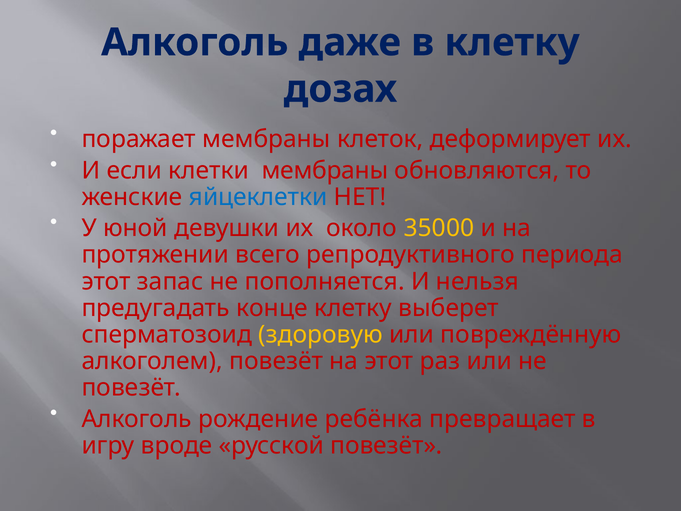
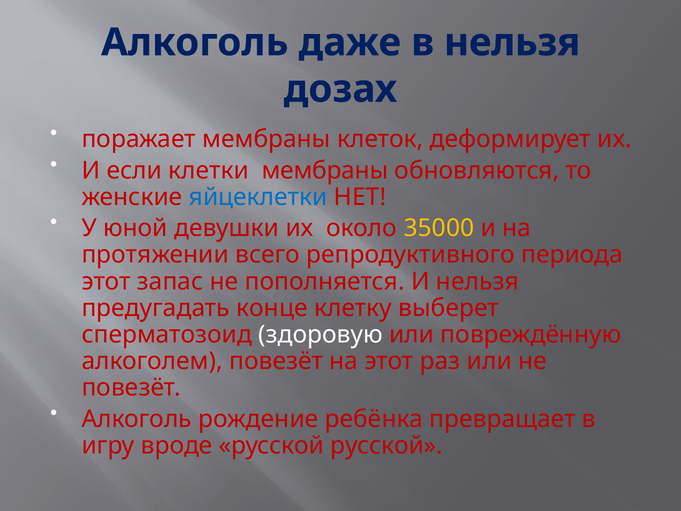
в клетку: клетку -> нельзя (512, 42)
здоровую colour: yellow -> white (321, 334)
русской повезёт: повезёт -> русской (386, 445)
